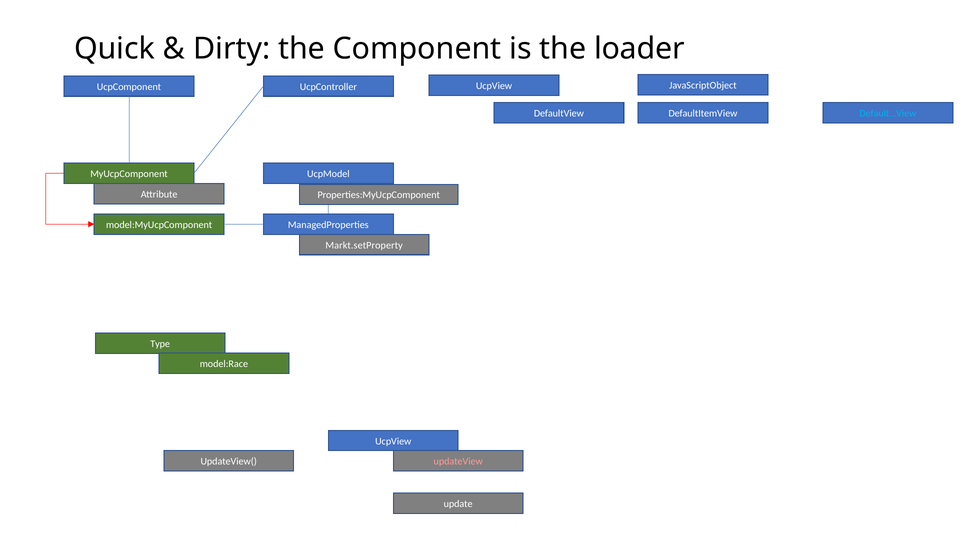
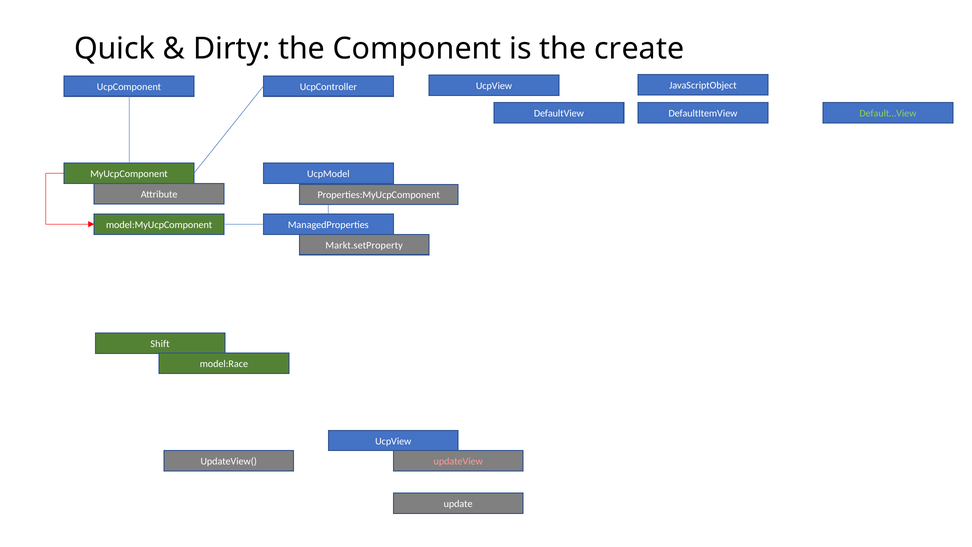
loader: loader -> create (639, 49)
Default…View colour: light blue -> light green (888, 113)
Type: Type -> Shift (160, 344)
